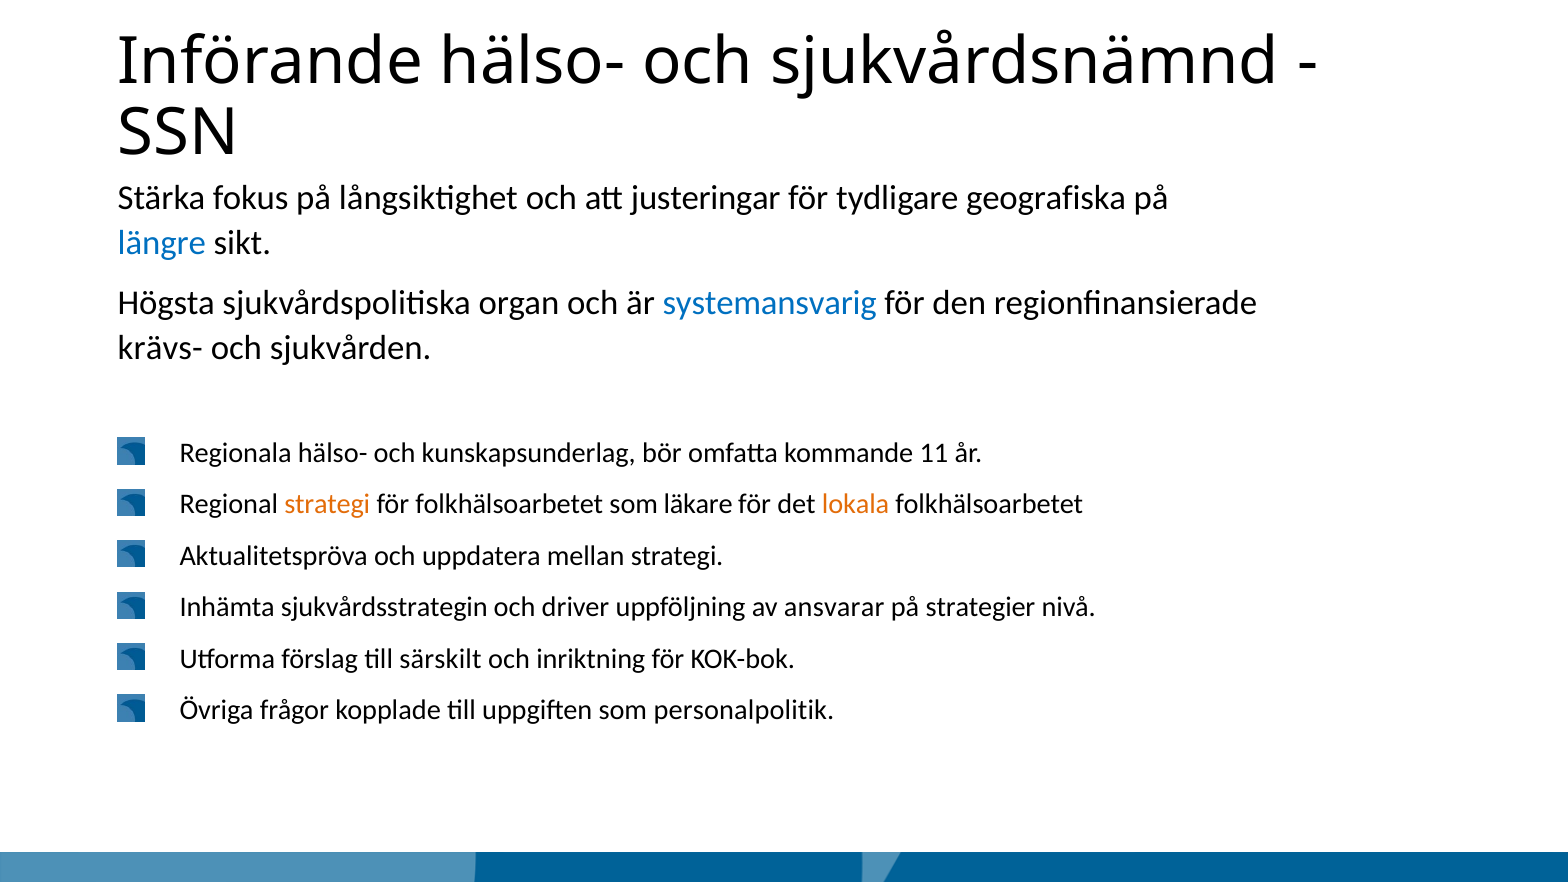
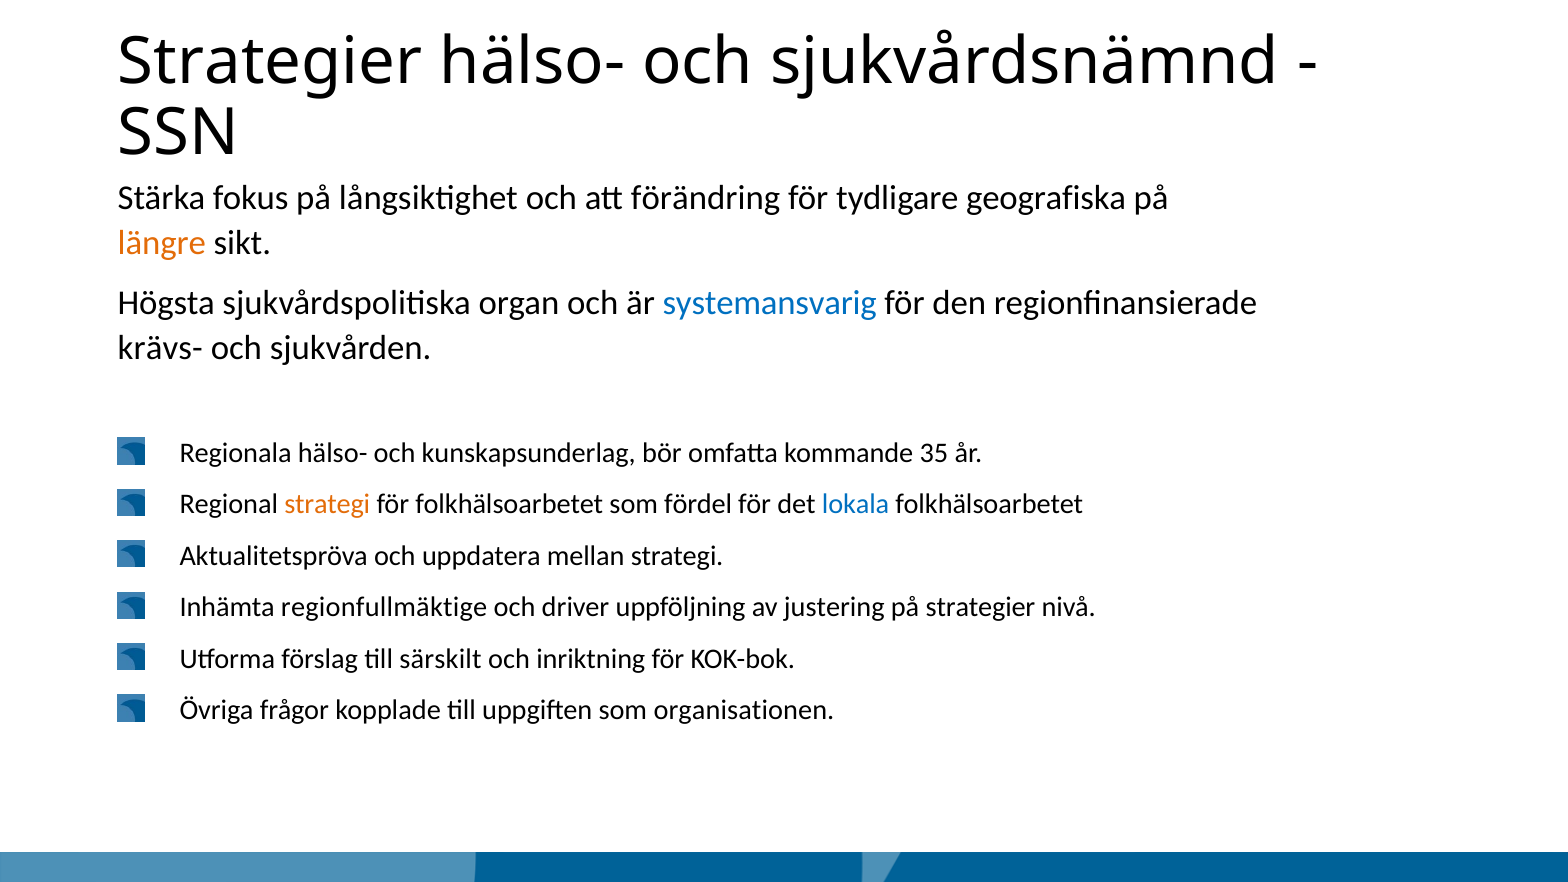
Införande: Införande -> Strategier (270, 62)
justeringar: justeringar -> förändring (706, 198)
längre colour: blue -> orange (162, 243)
11: 11 -> 35 (934, 453)
läkare: läkare -> fördel (698, 505)
lokala colour: orange -> blue (856, 505)
sjukvårdsstrategin: sjukvårdsstrategin -> regionfullmäktige (384, 607)
ansvarar: ansvarar -> justering (834, 607)
personalpolitik: personalpolitik -> organisationen (744, 710)
